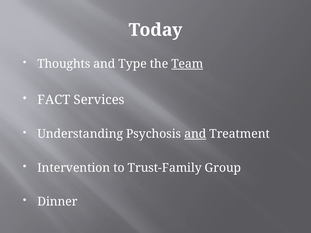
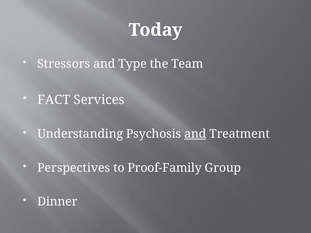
Thoughts: Thoughts -> Stressors (64, 64)
Team underline: present -> none (187, 64)
Intervention: Intervention -> Perspectives (74, 168)
Trust-Family: Trust-Family -> Proof-Family (165, 168)
